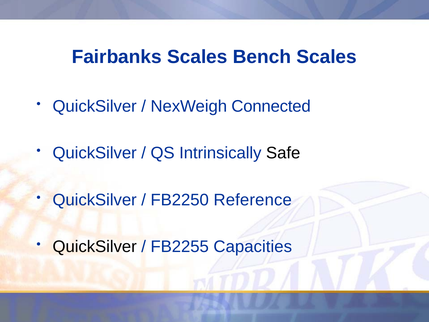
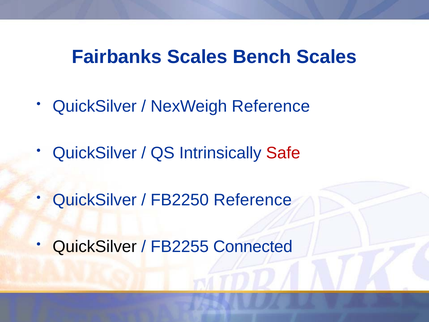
NexWeigh Connected: Connected -> Reference (271, 106)
Safe colour: black -> red (283, 153)
Capacities: Capacities -> Connected (253, 247)
